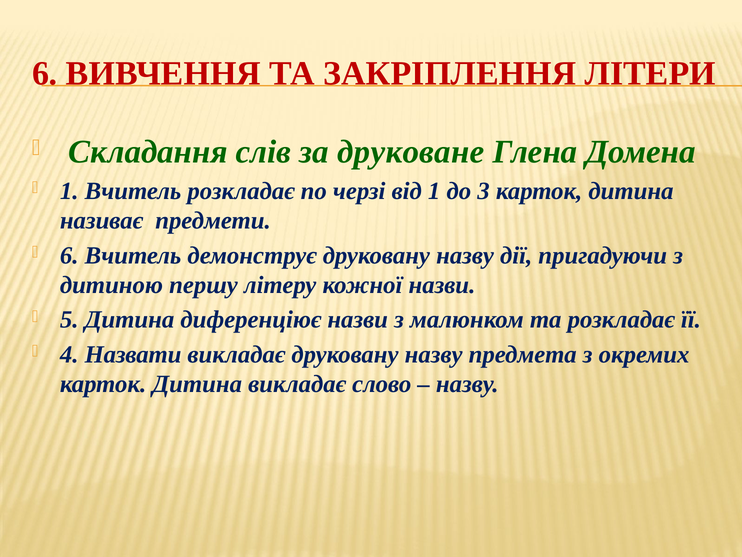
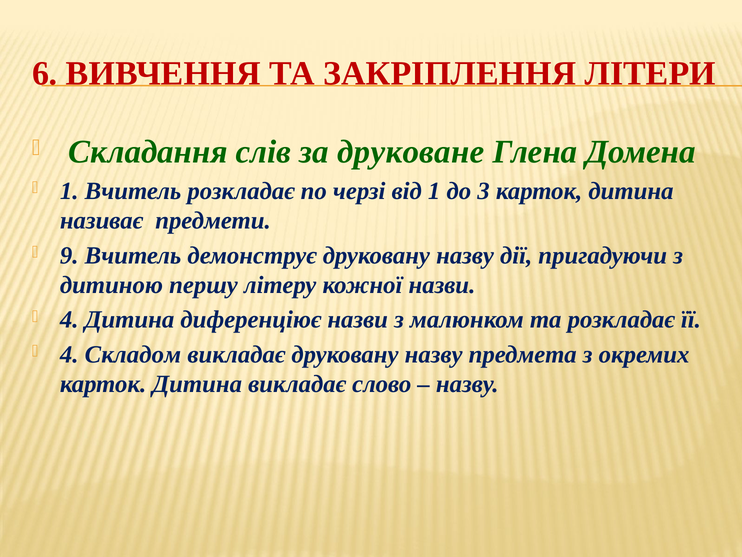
6: 6 -> 9 (69, 255)
5: 5 -> 4 (69, 319)
Назвати: Назвати -> Складом (133, 354)
